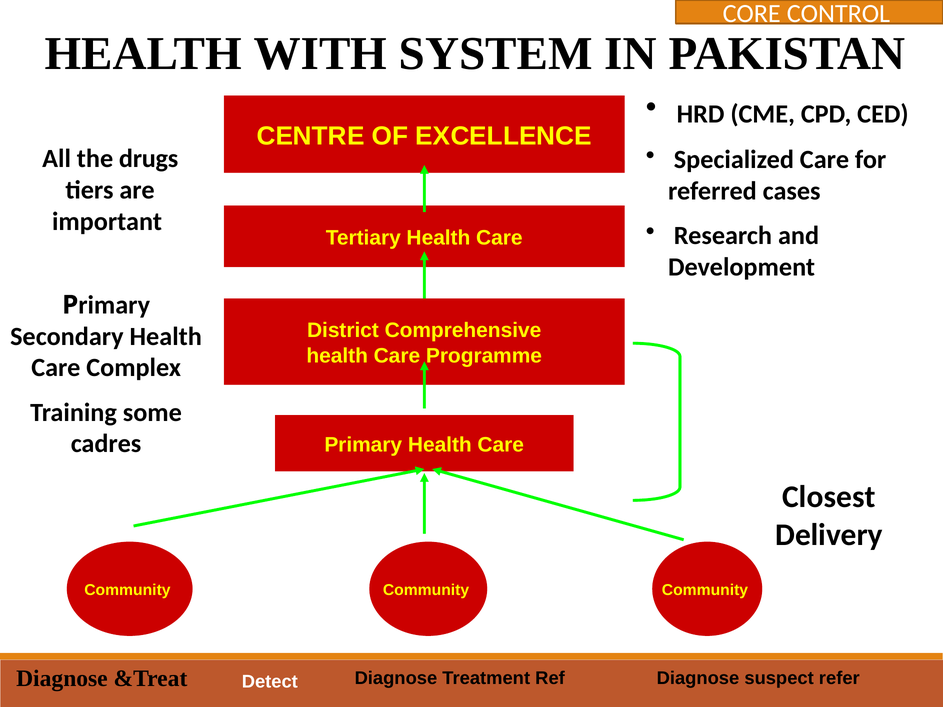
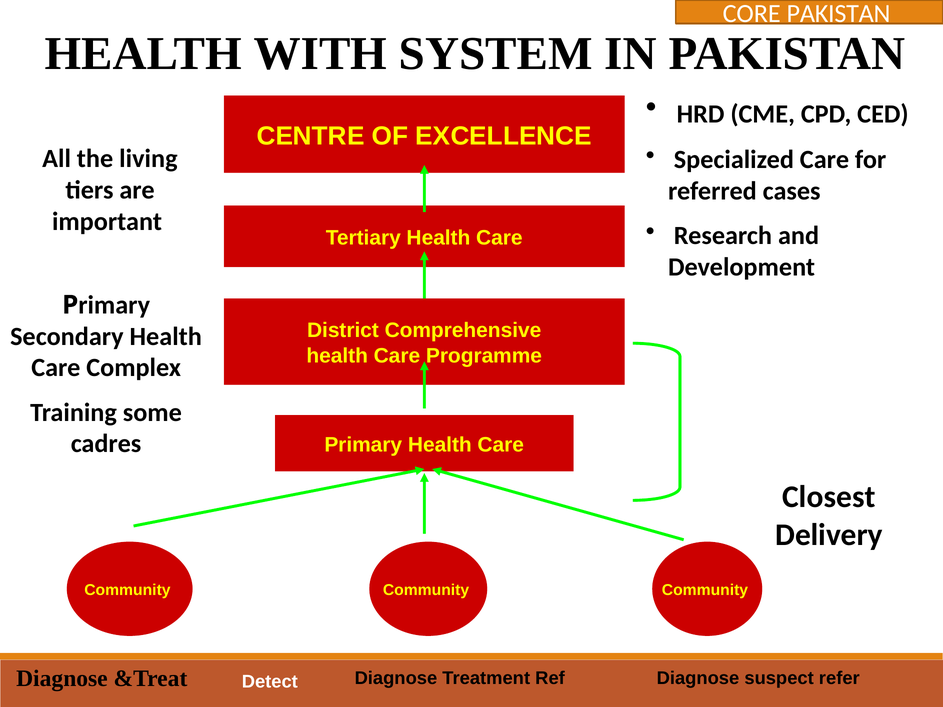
CORE CONTROL: CONTROL -> PAKISTAN (839, 14)
drugs: drugs -> living (148, 159)
